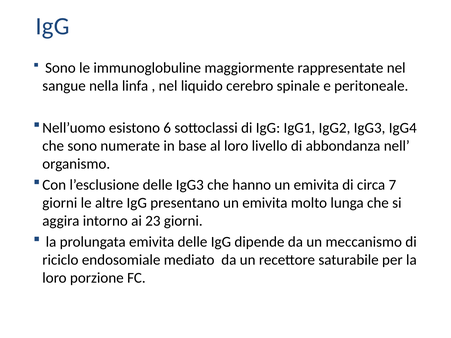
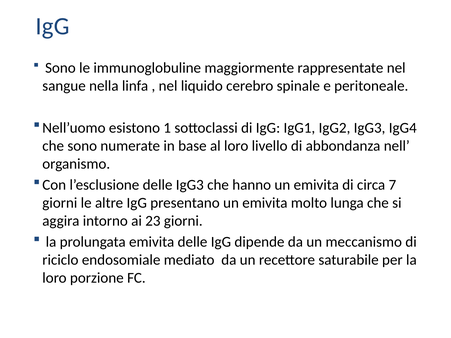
6: 6 -> 1 (167, 128)
